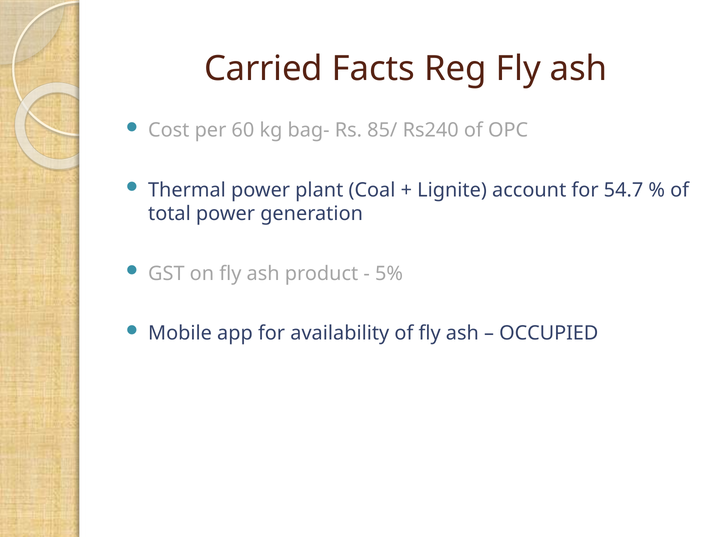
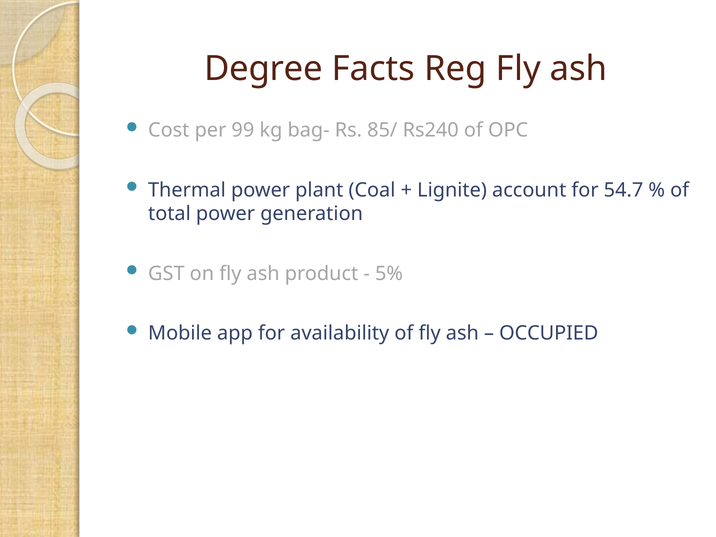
Carried: Carried -> Degree (263, 69)
60: 60 -> 99 (243, 130)
